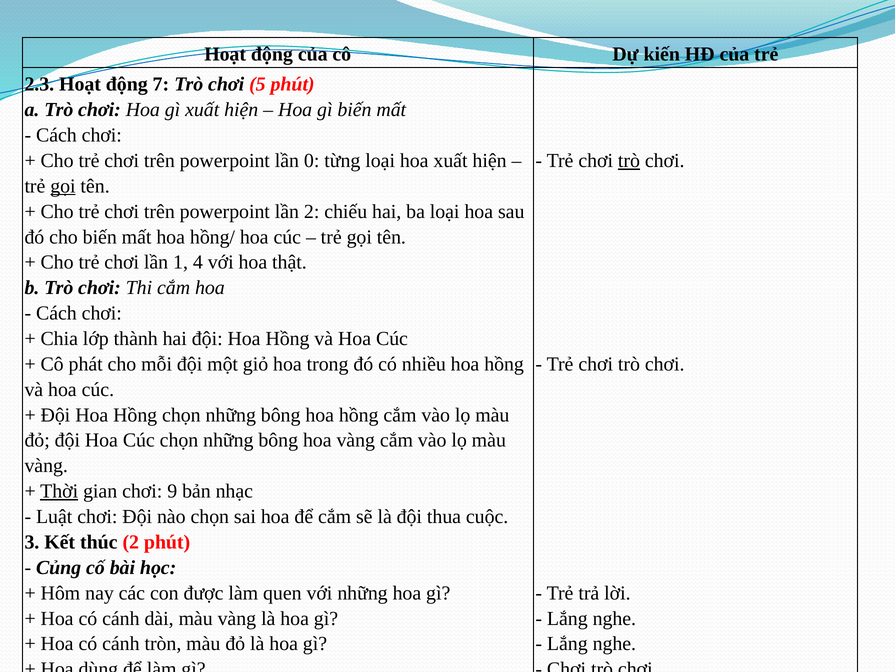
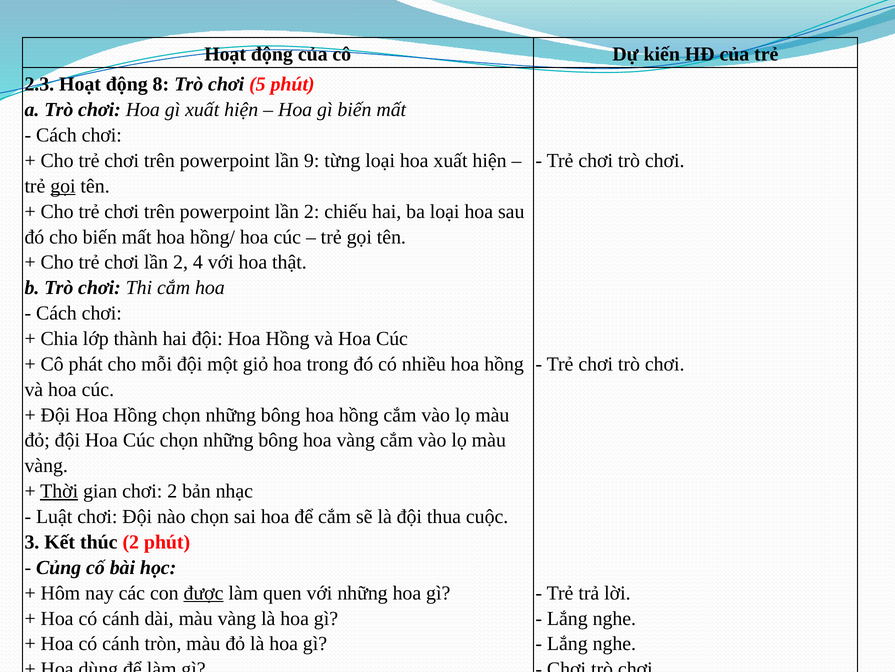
7: 7 -> 8 (161, 84)
0: 0 -> 9 (312, 160)
trò underline: present -> none (629, 160)
chơi lần 1: 1 -> 2 (181, 262)
chơi 9: 9 -> 2 (172, 491)
được underline: none -> present (204, 592)
